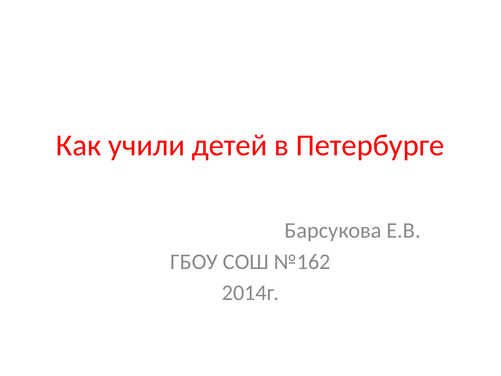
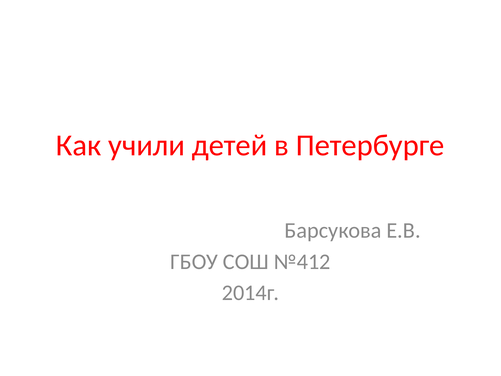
№162: №162 -> №412 (302, 262)
